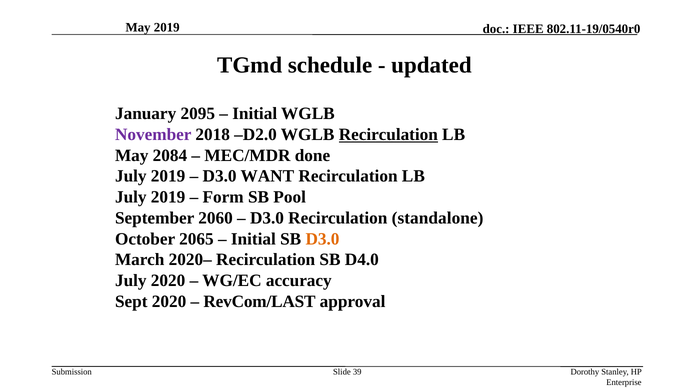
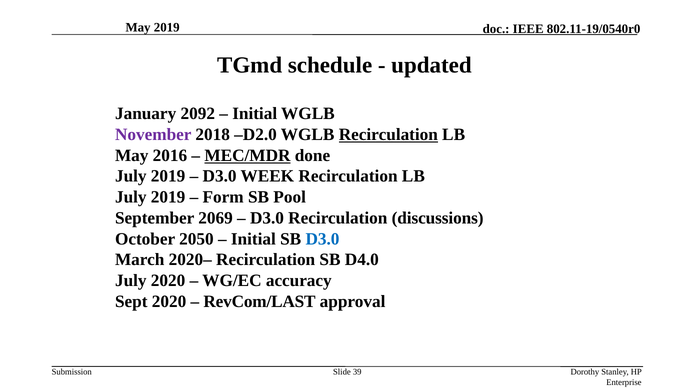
2095: 2095 -> 2092 (198, 113)
2084: 2084 -> 2016 (170, 155)
MEC/MDR underline: none -> present (247, 155)
WANT: WANT -> WEEK (267, 176)
2060: 2060 -> 2069 (216, 218)
standalone: standalone -> discussions (438, 218)
2065: 2065 -> 2050 (196, 239)
D3.0 colour: orange -> blue (323, 239)
